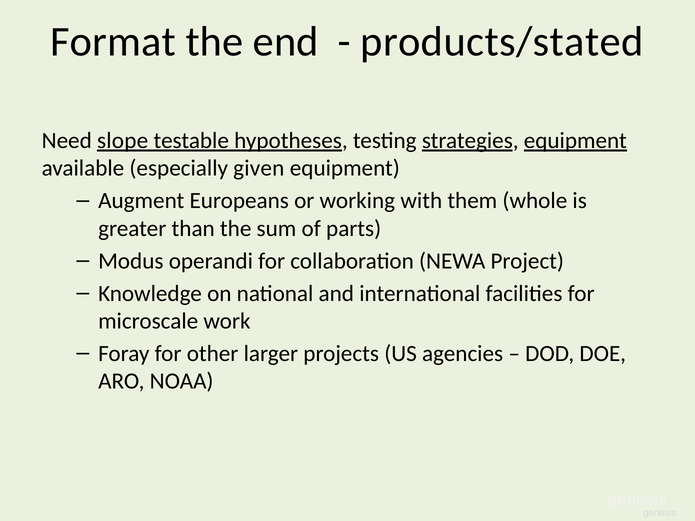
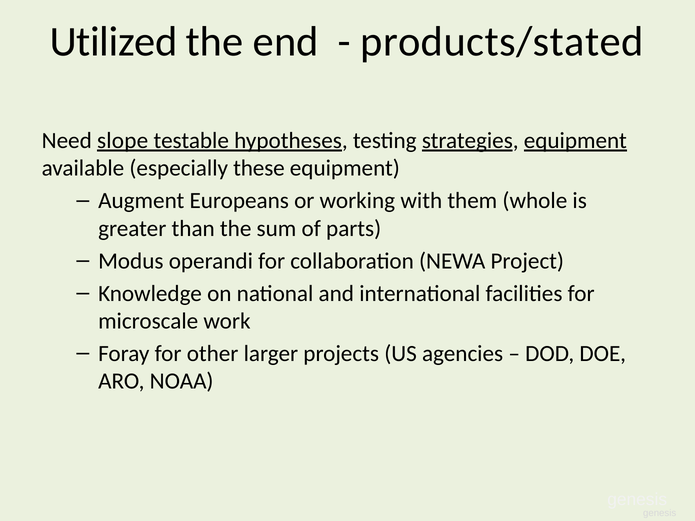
Format: Format -> Utilized (113, 42)
given: given -> these (259, 168)
